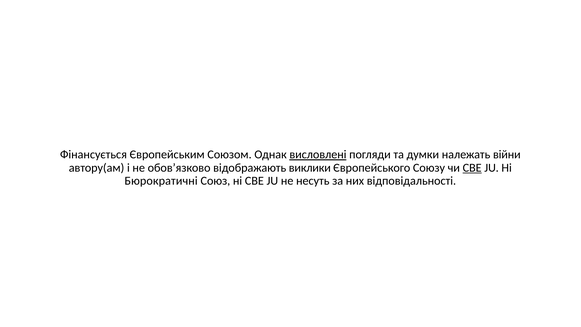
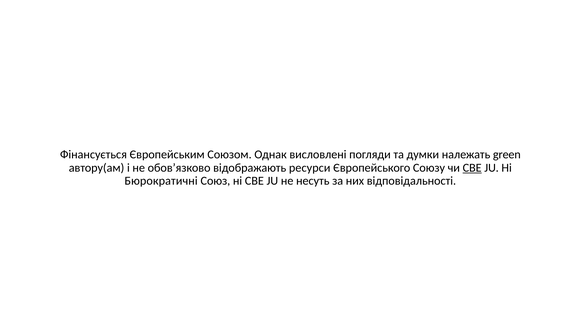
висловлені underline: present -> none (318, 155)
війни: війни -> green (507, 155)
виклики: виклики -> ресурси (310, 168)
